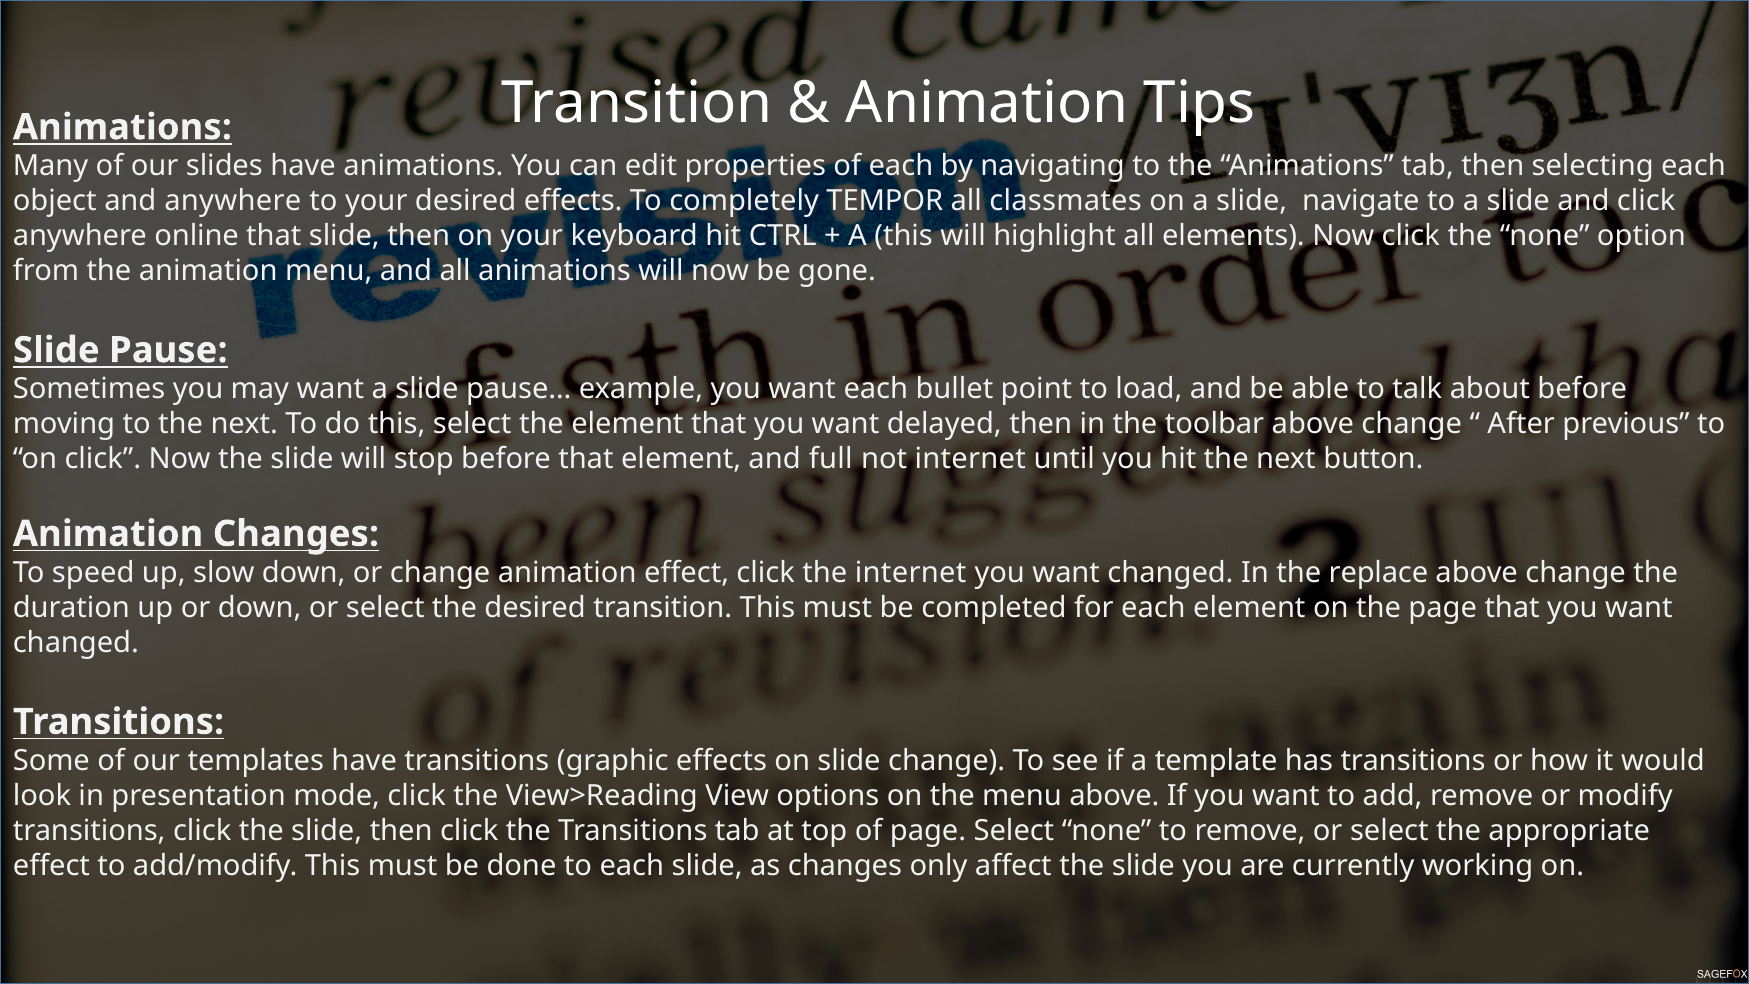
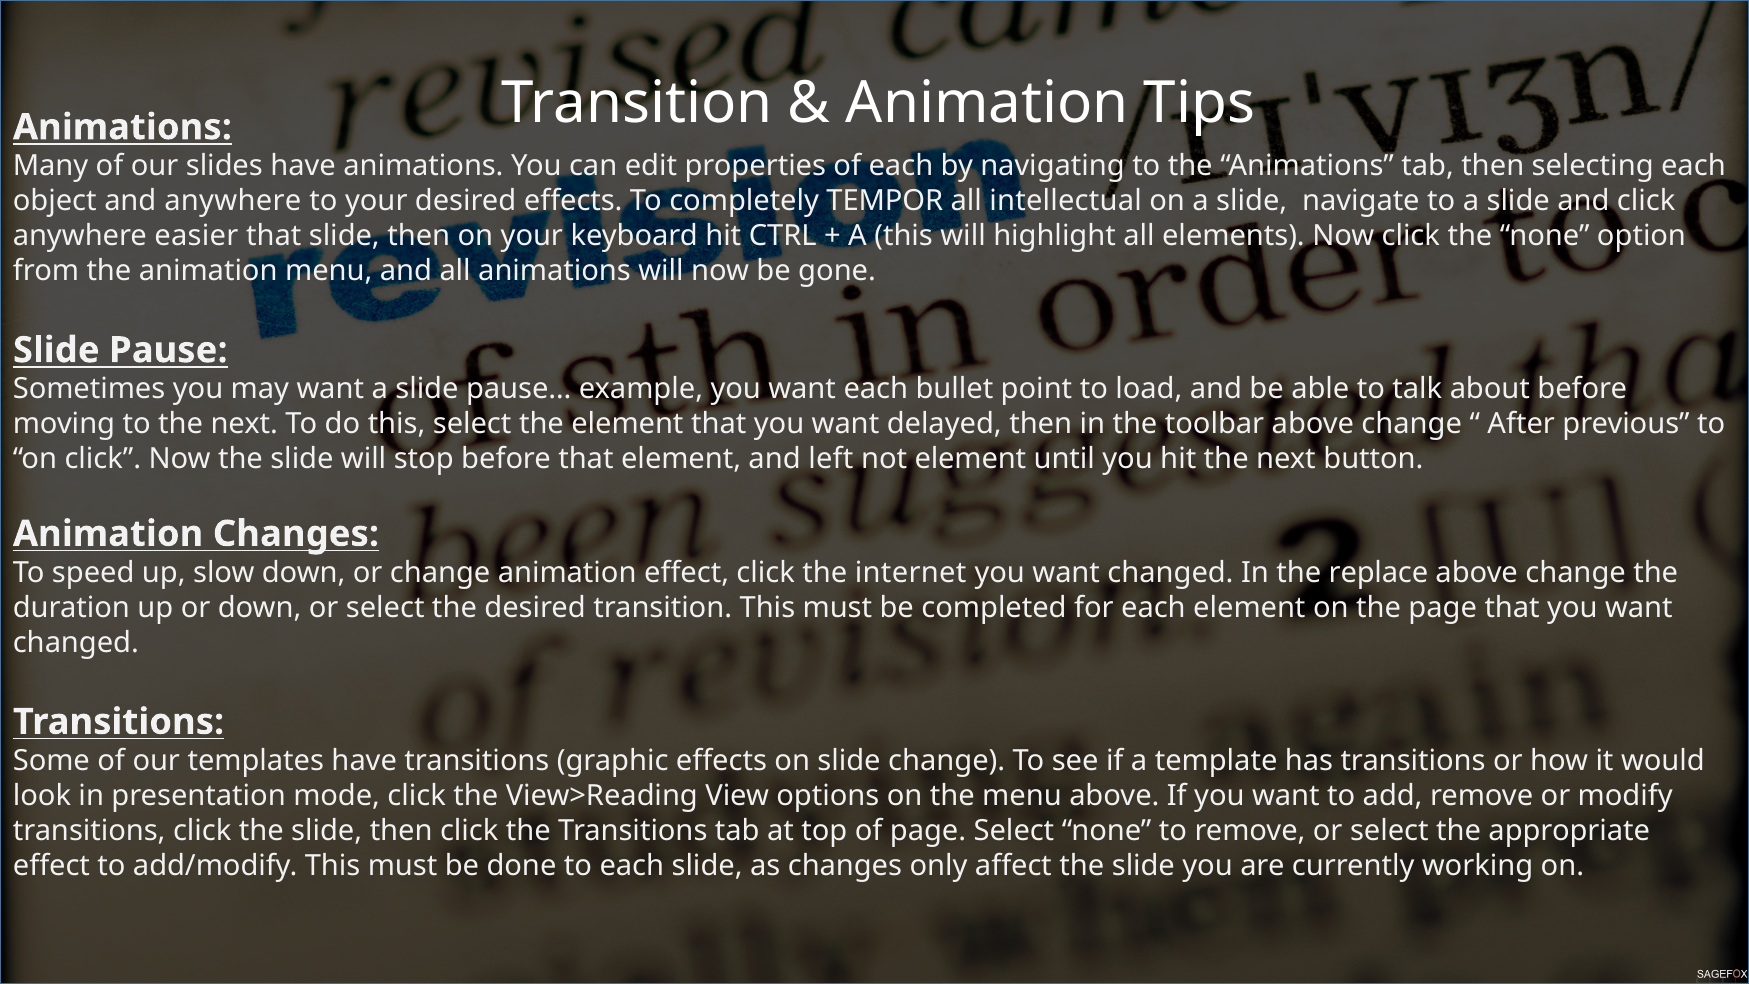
classmates: classmates -> intellectual (1066, 201)
online: online -> easier (196, 236)
full: full -> left (831, 459)
not internet: internet -> element (970, 459)
